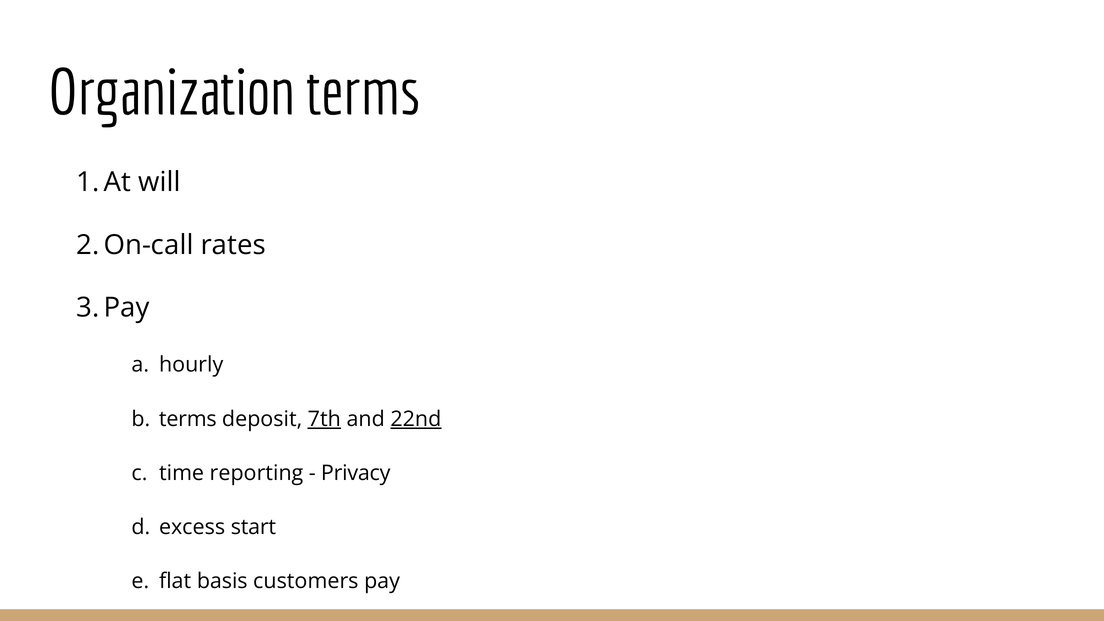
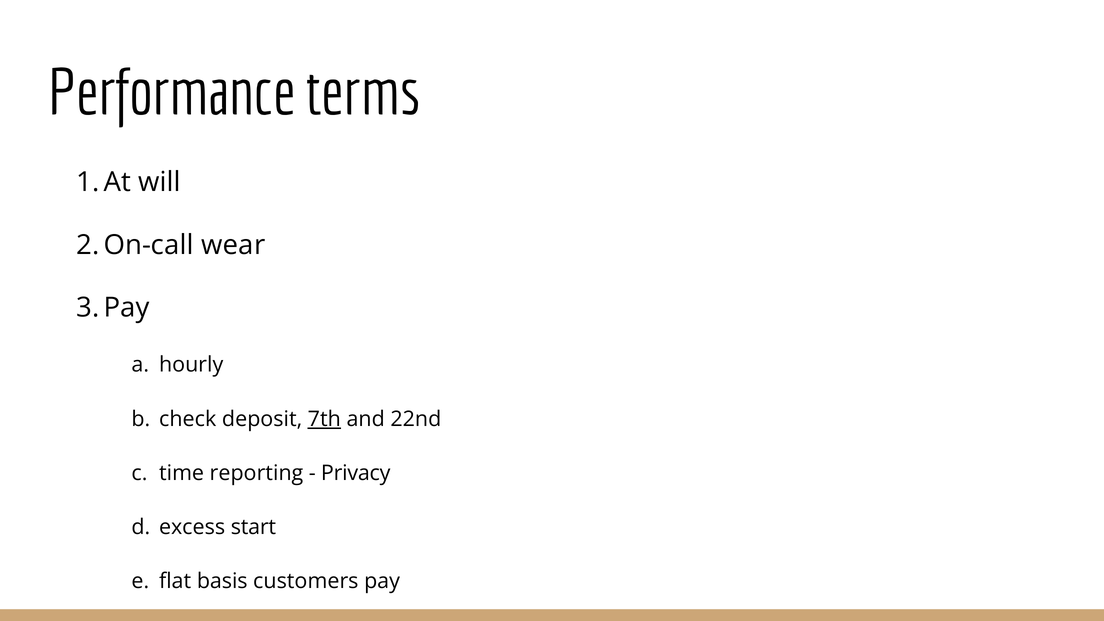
Organization: Organization -> Performance (172, 93)
rates: rates -> wear (233, 245)
terms: terms -> check (188, 419)
22nd underline: present -> none (416, 419)
